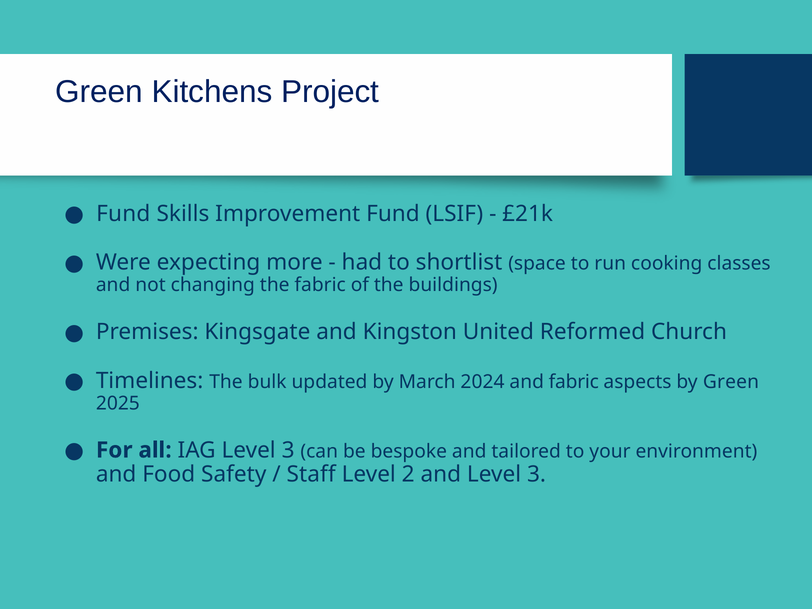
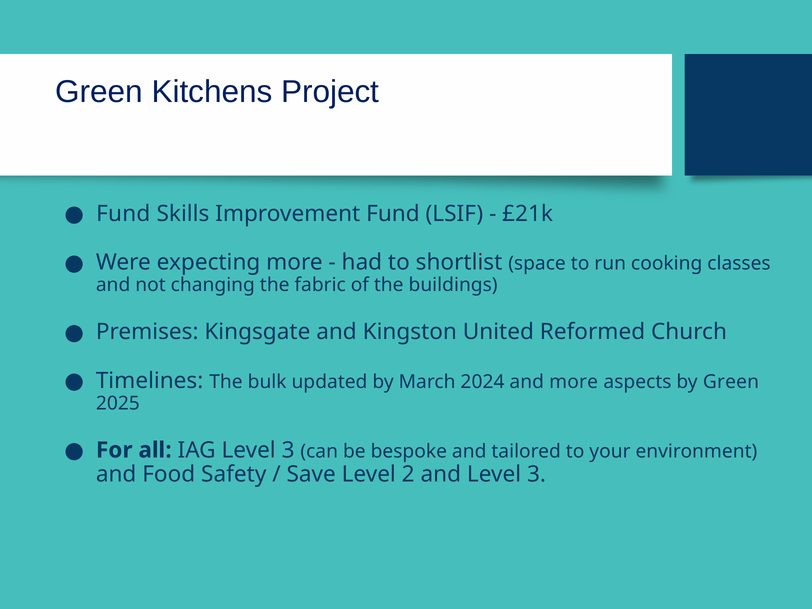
and fabric: fabric -> more (574, 382)
Staff: Staff -> Save (311, 474)
